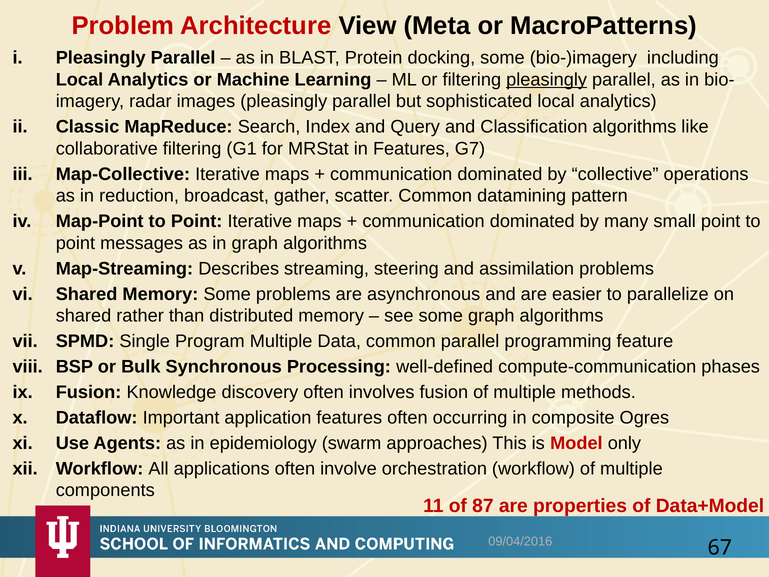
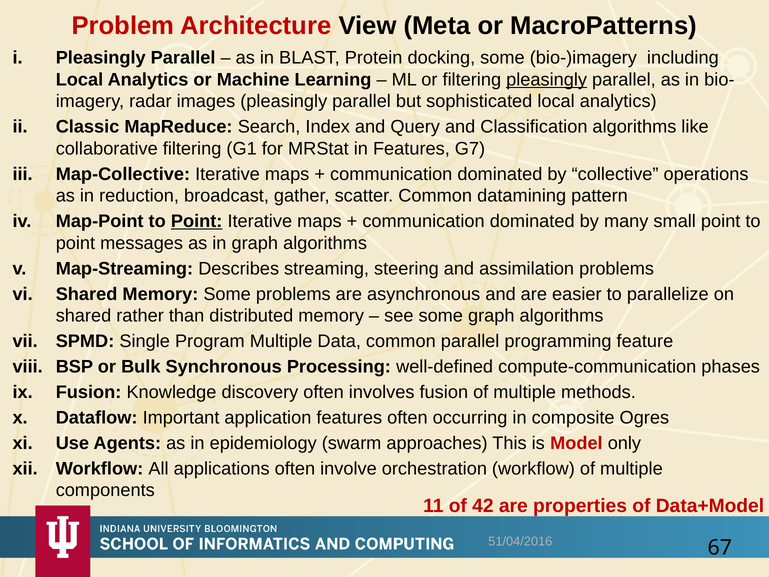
Point underline: none -> present (197, 221)
87: 87 -> 42 (483, 505)
09/04/2016: 09/04/2016 -> 51/04/2016 (520, 542)
